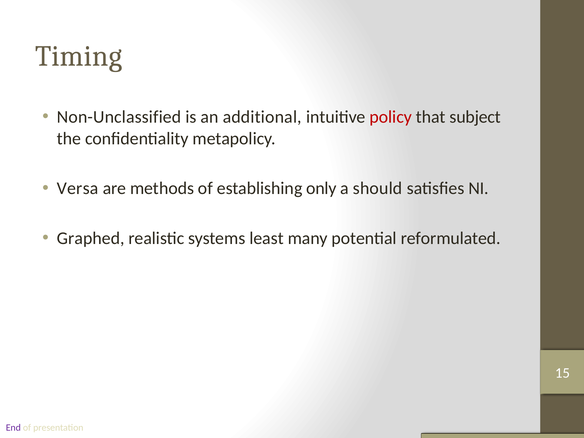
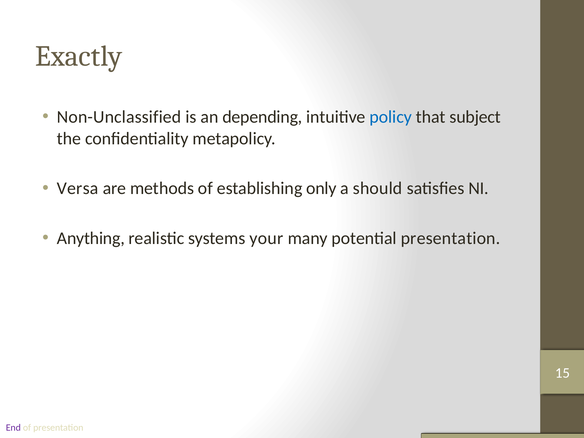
Timing: Timing -> Exactly (79, 56)
additional: additional -> depending (262, 117)
policy colour: red -> blue (391, 117)
Graphed: Graphed -> Anything (91, 238)
least: least -> your (266, 238)
potential reformulated: reformulated -> presentation (451, 238)
